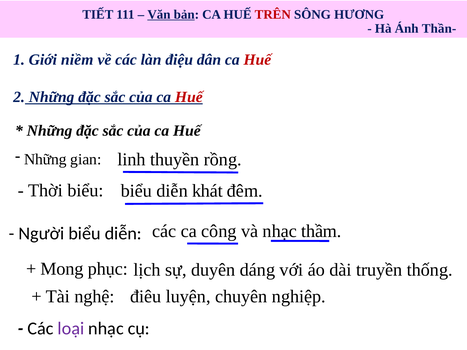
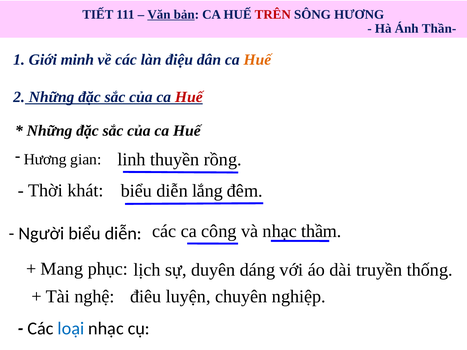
niềm: niềm -> minh (77, 60)
Huế colour: red -> orange (257, 60)
Những: Những -> Hương (45, 159)
Thời biểu: biểu -> khát (86, 191)
khát: khát -> lắng (207, 191)
Mong: Mong -> Mang (62, 269)
loại colour: purple -> blue (71, 329)
